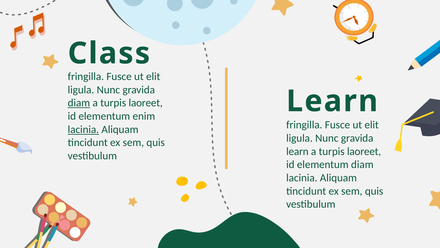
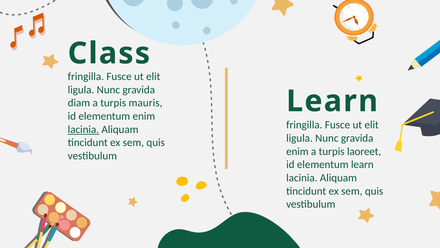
diam underline: present -> none (79, 103)
laoreet: laoreet -> mauris (146, 103)
learn: learn -> enim (297, 151)
elementum diam: diam -> learn (362, 164)
